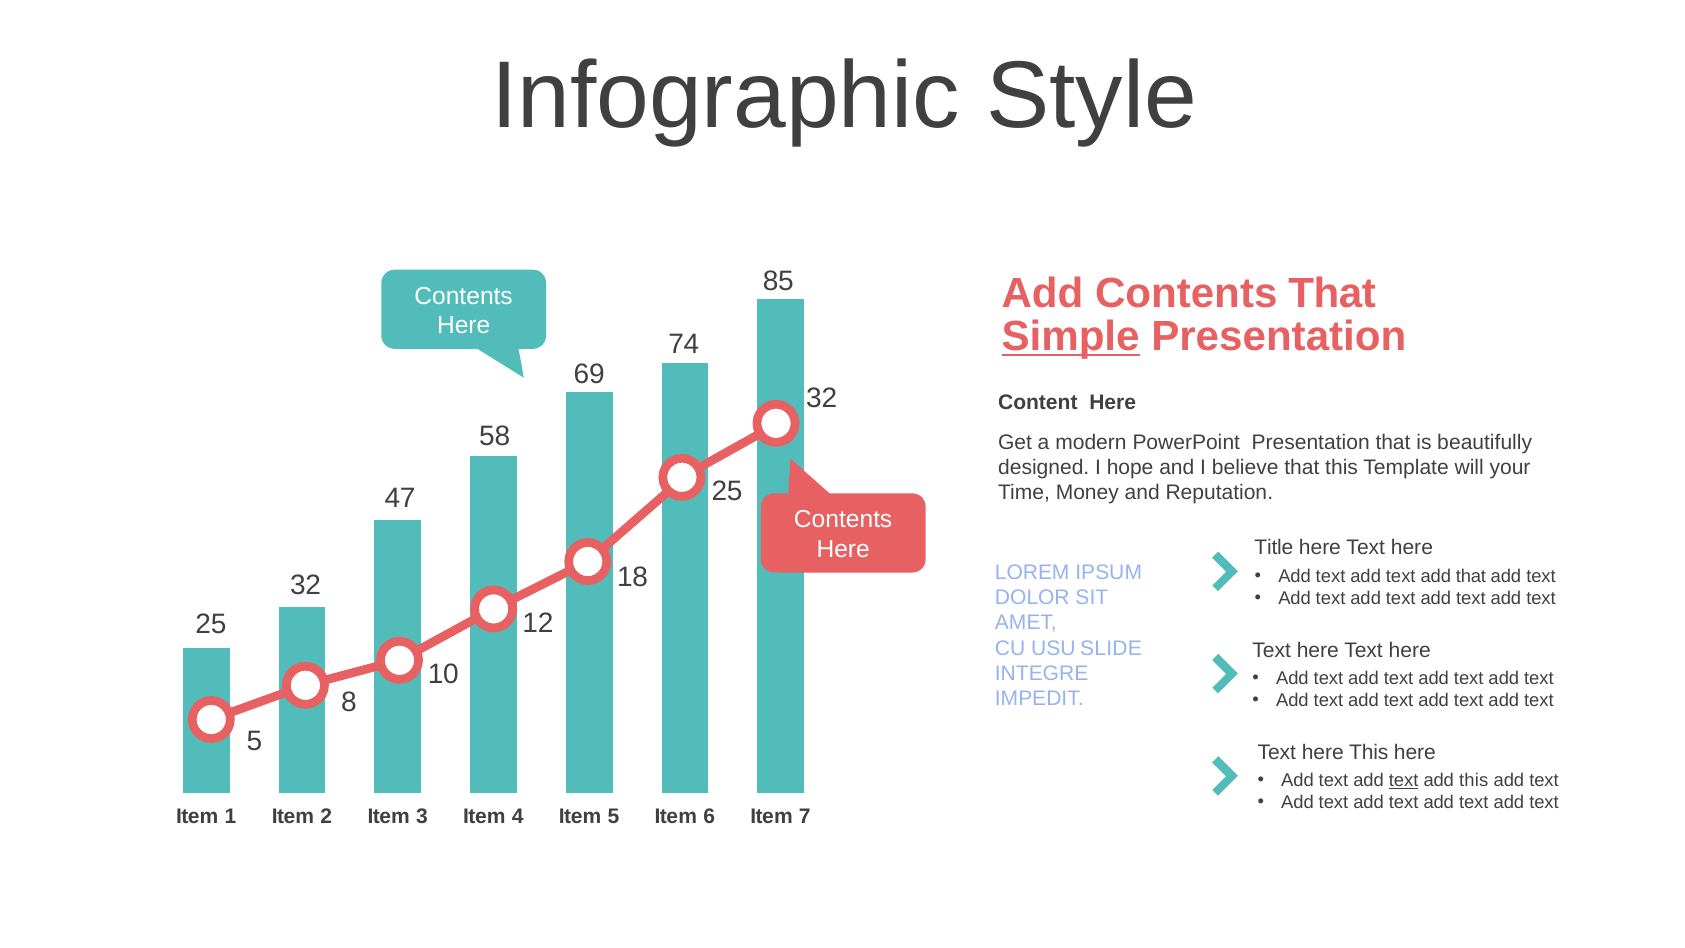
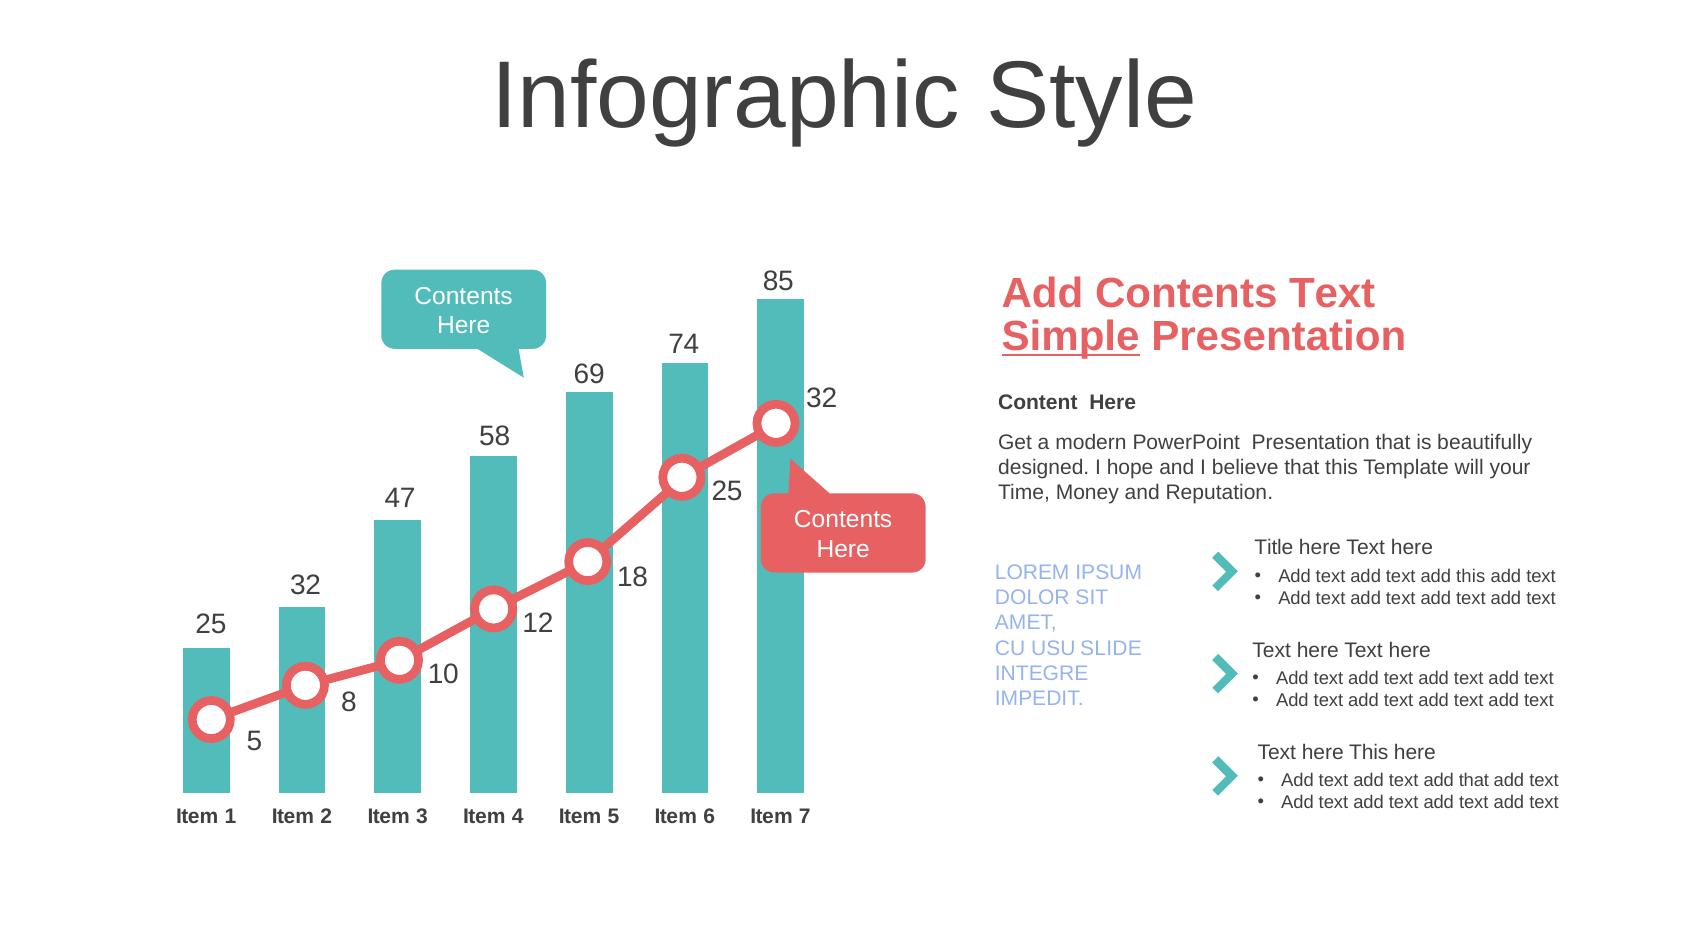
Contents That: That -> Text (1332, 293)
add that: that -> this (1471, 576)
text underline: present -> none (1404, 781)
add this: this -> that (1474, 781)
